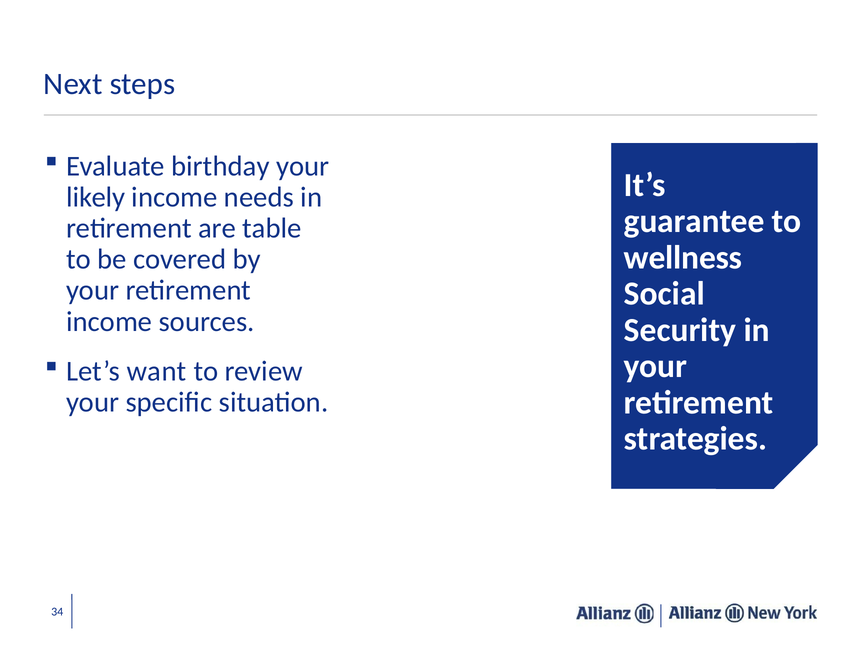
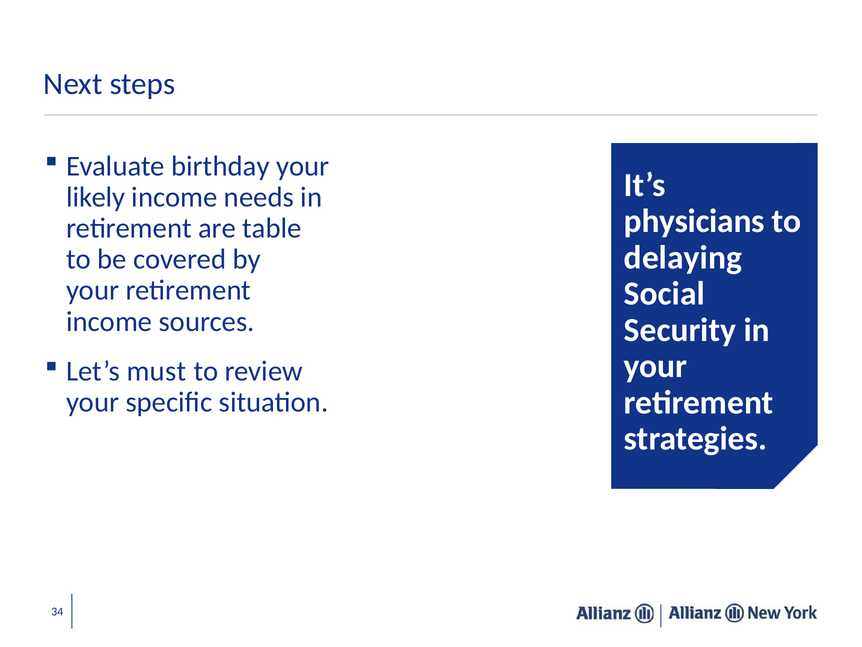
guarantee: guarantee -> physicians (694, 221)
wellness: wellness -> delaying (683, 257)
want: want -> must (157, 371)
